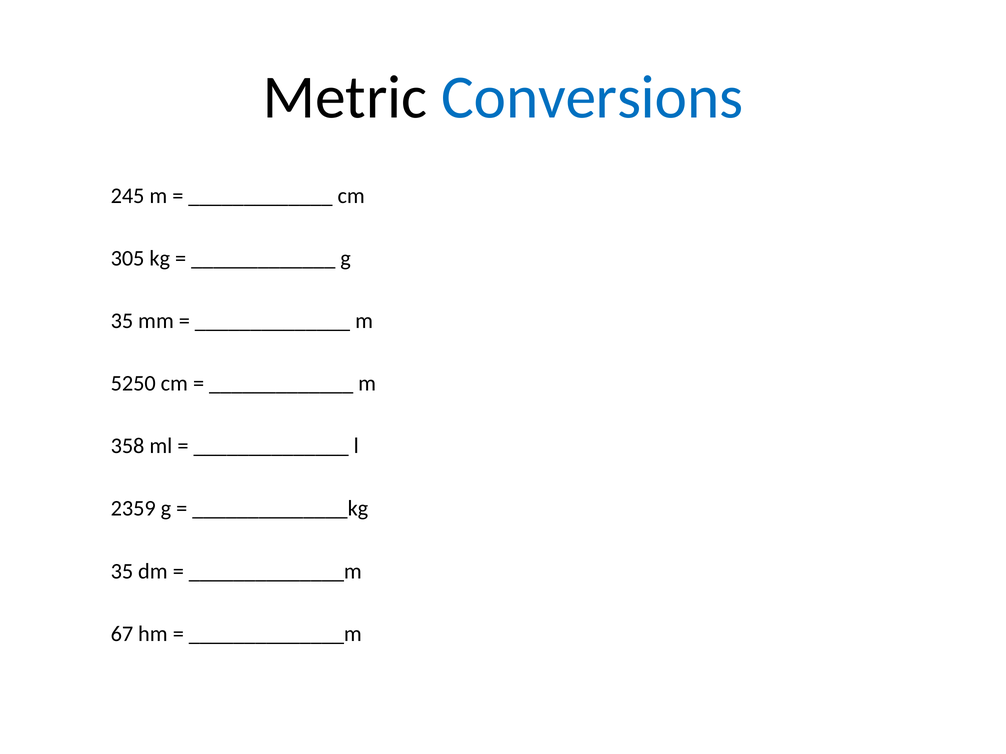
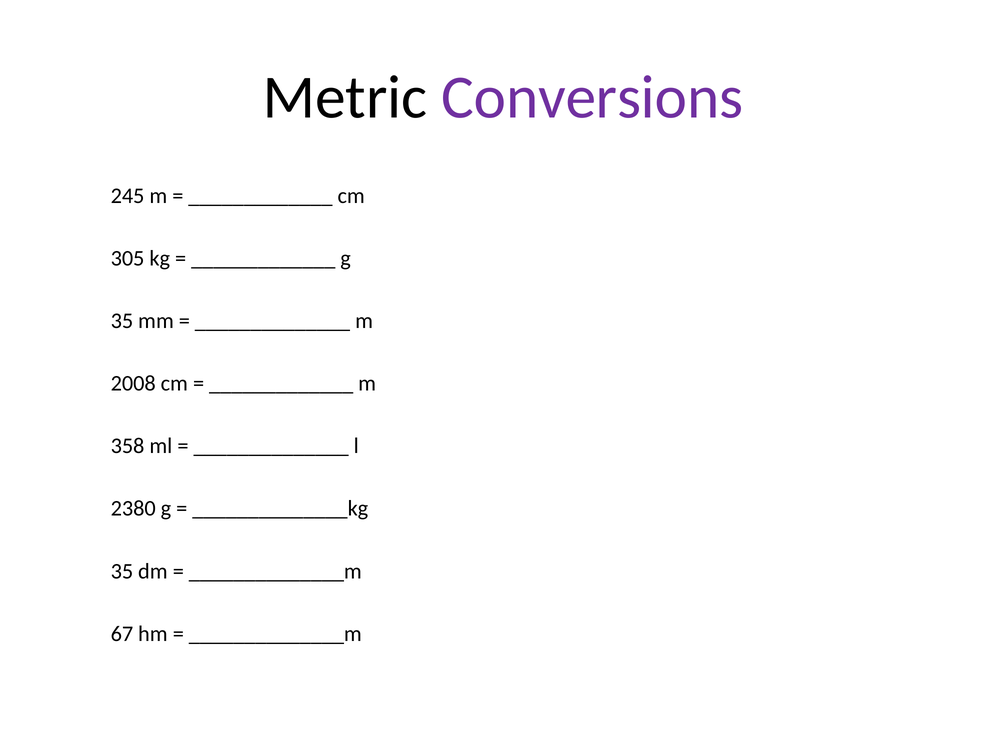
Conversions colour: blue -> purple (592, 97)
5250: 5250 -> 2008 (133, 384)
2359: 2359 -> 2380 (133, 509)
